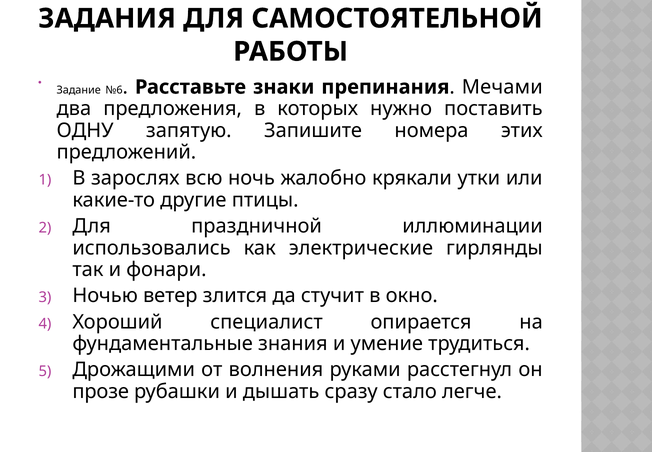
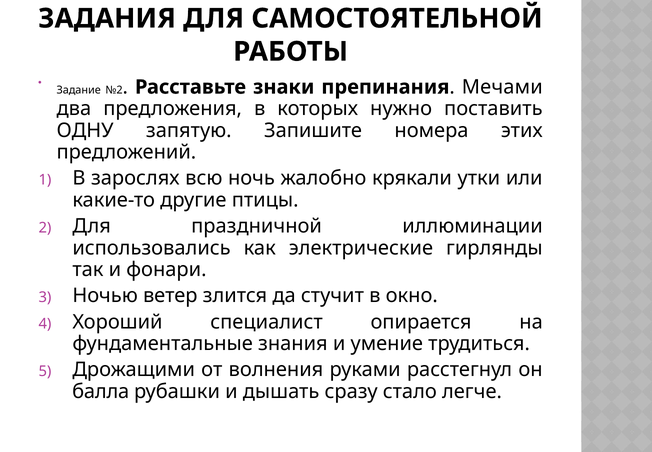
№6: №6 -> №2 (114, 90)
прозе: прозе -> балла (101, 391)
